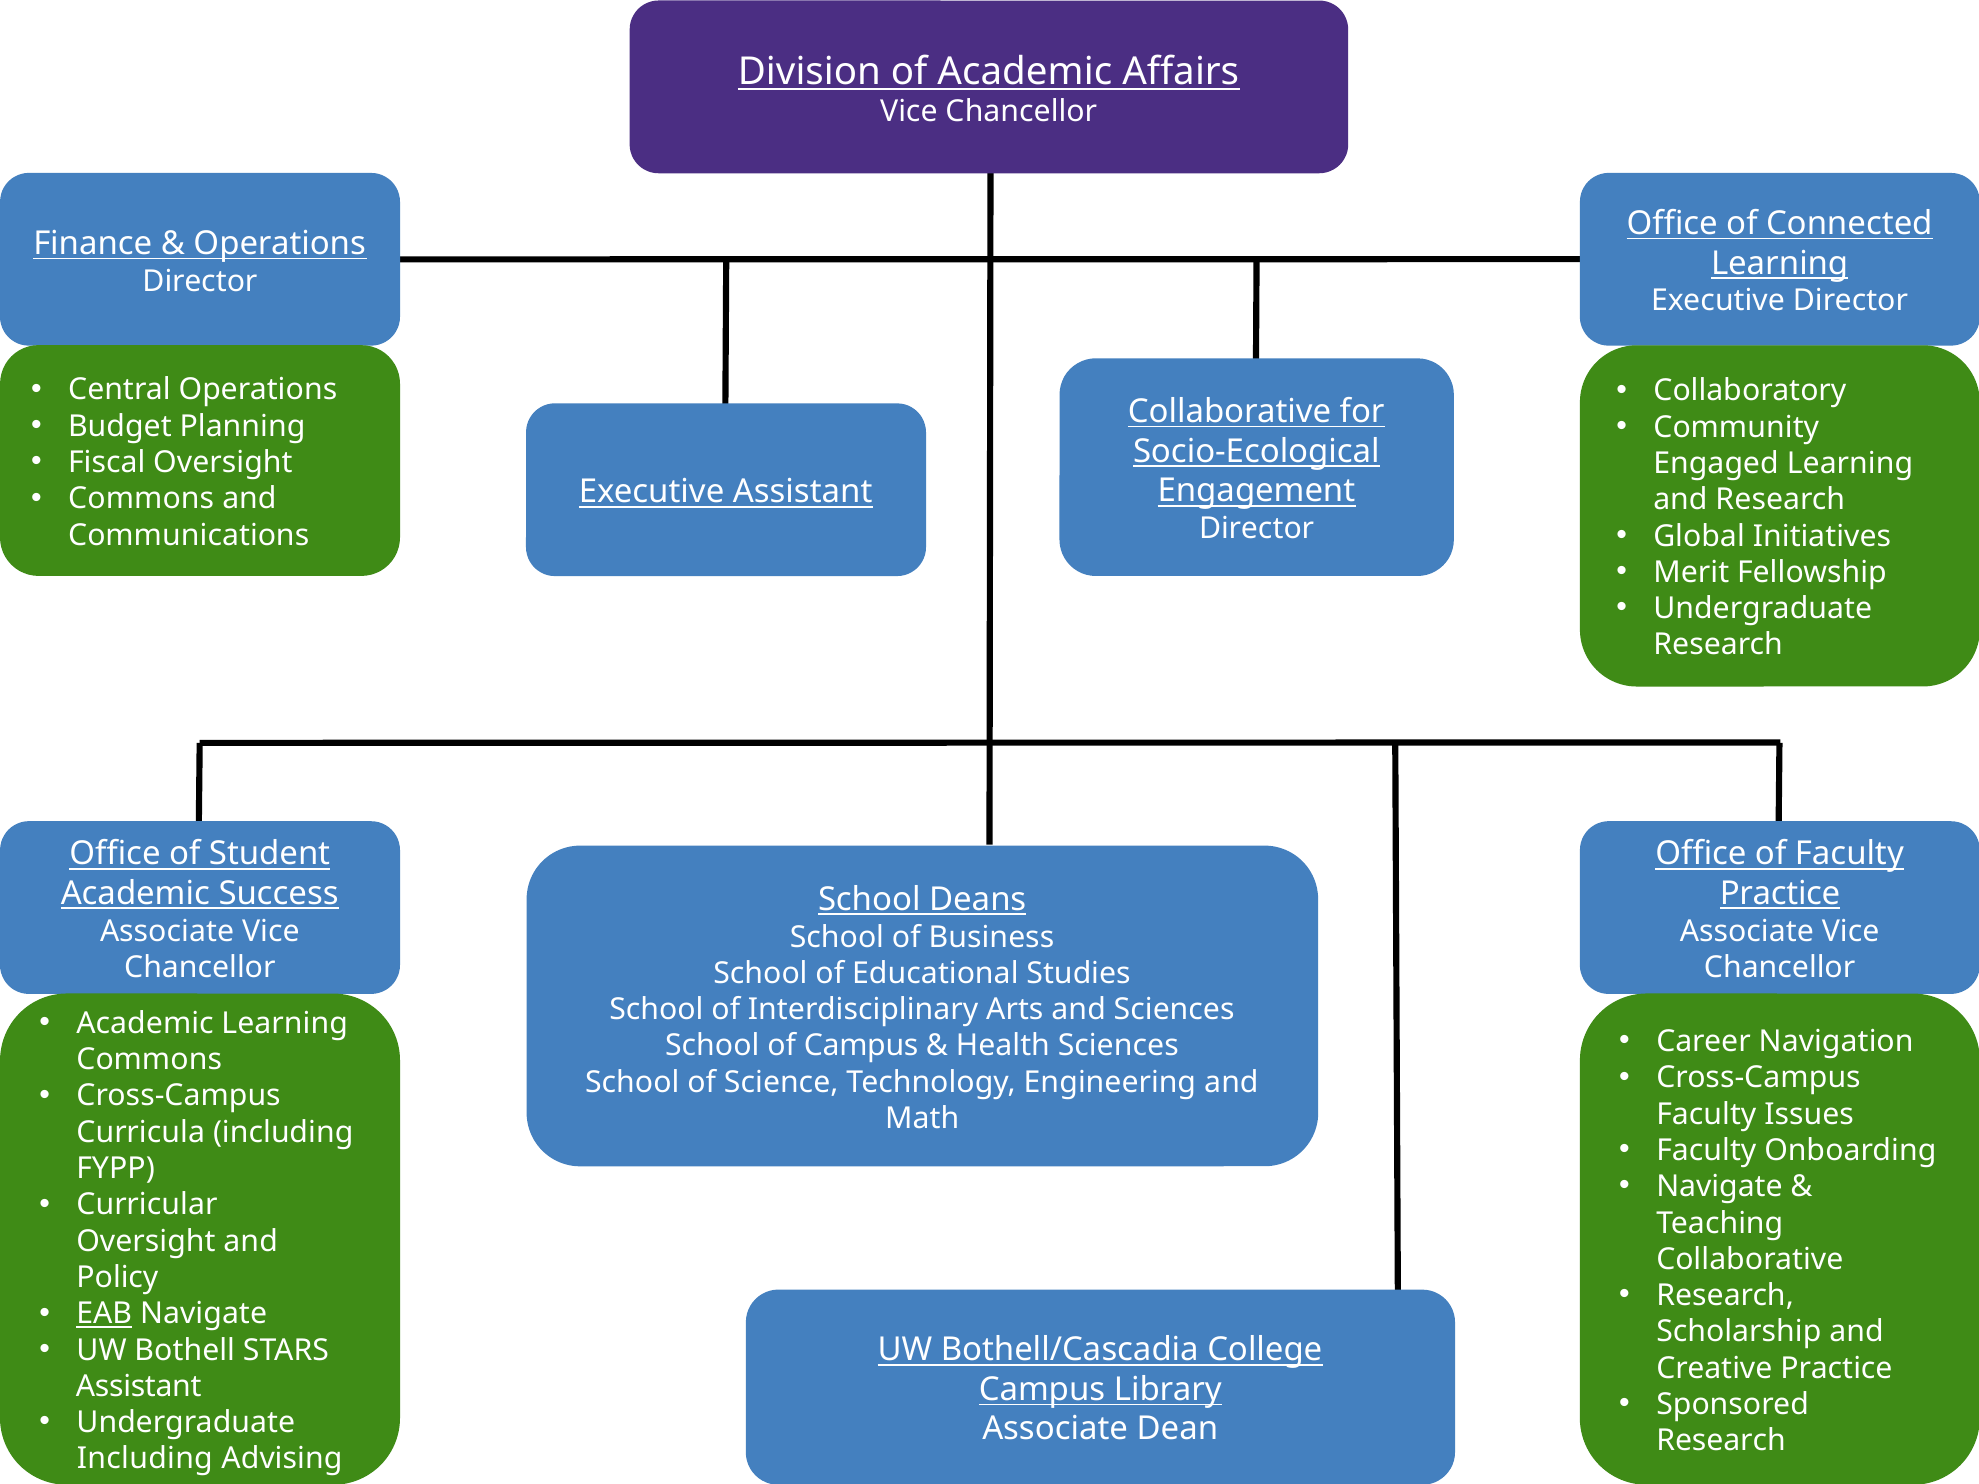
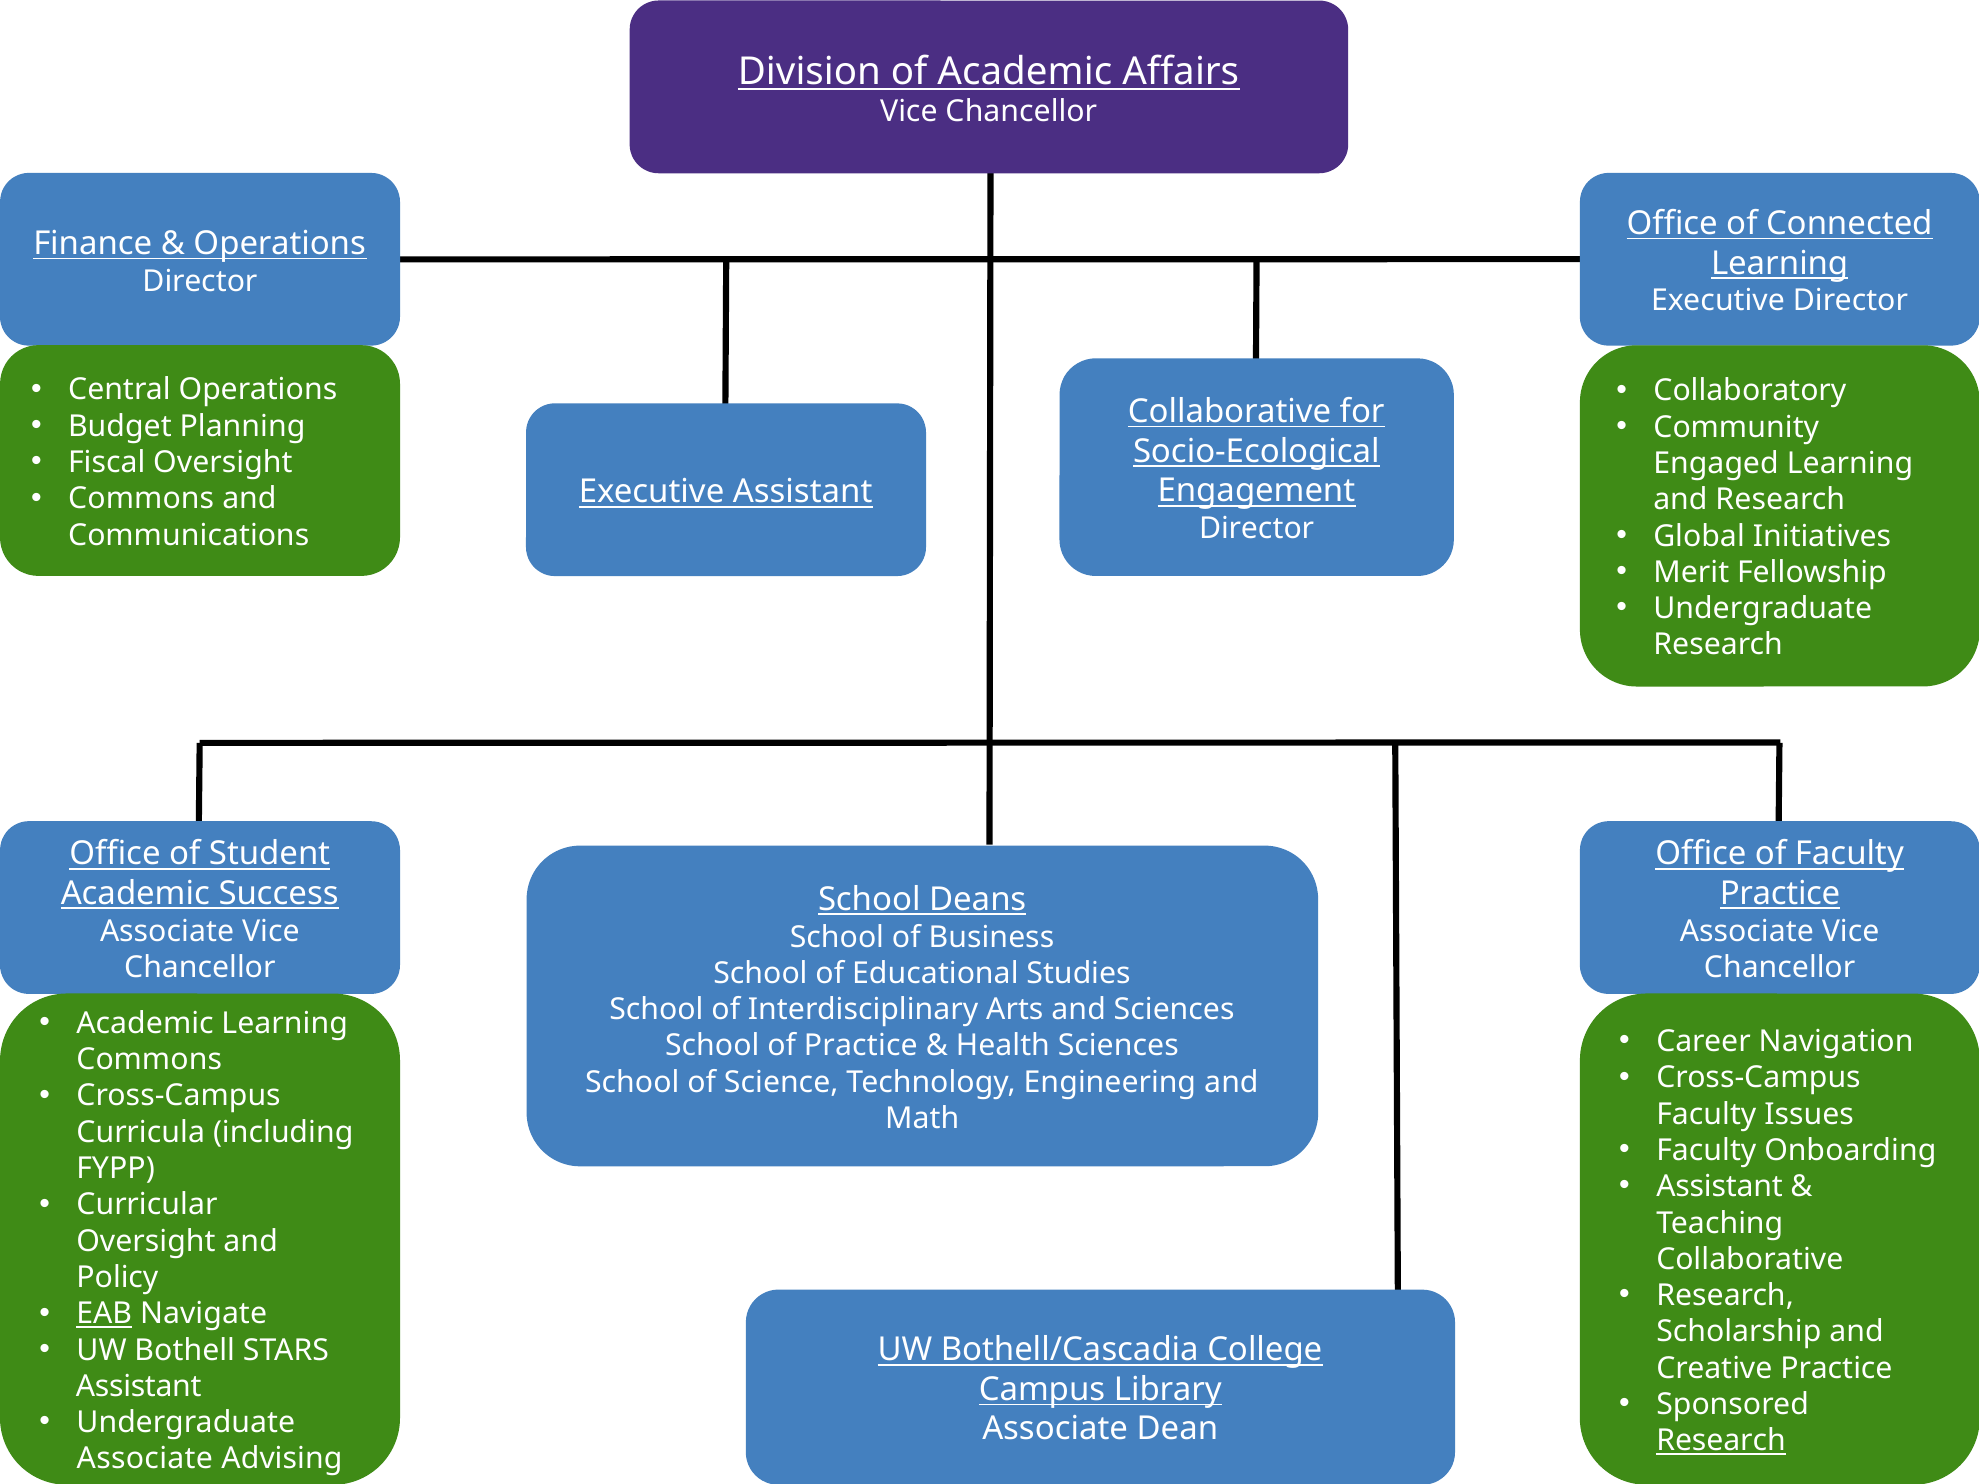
of Campus: Campus -> Practice (861, 1046)
Navigate: Navigate -> Assistant (1720, 1187)
Research underline: none -> present (1721, 1441)
Including: Including -> Associate (145, 1459)
